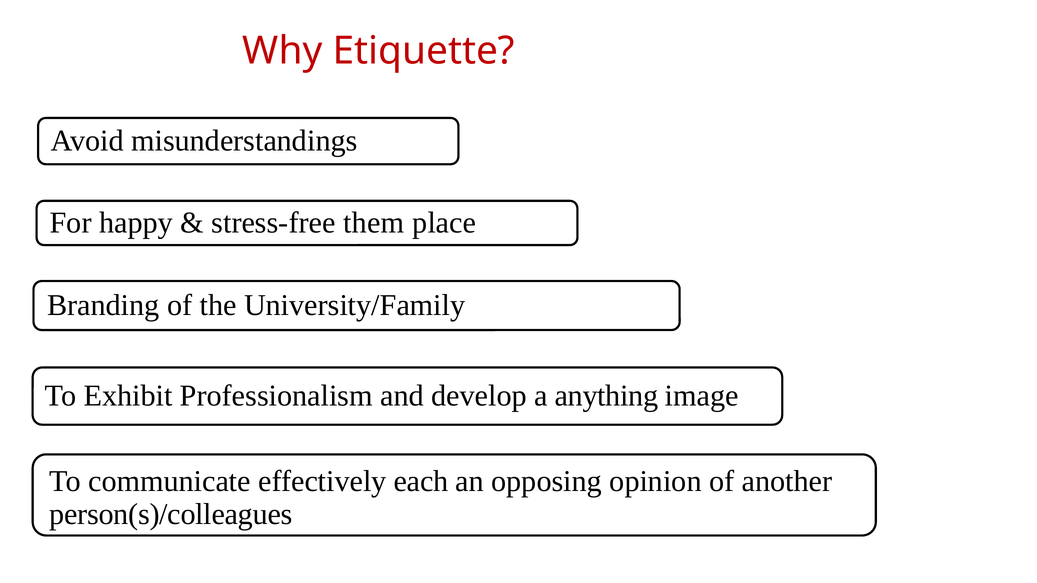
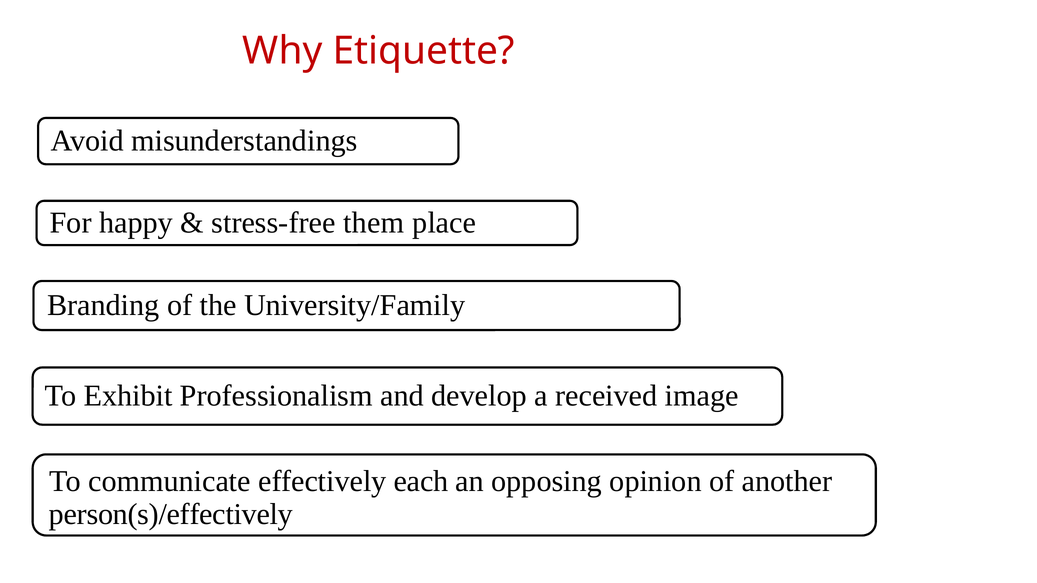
anything: anything -> received (606, 396)
person(s)/colleagues: person(s)/colleagues -> person(s)/effectively (171, 514)
